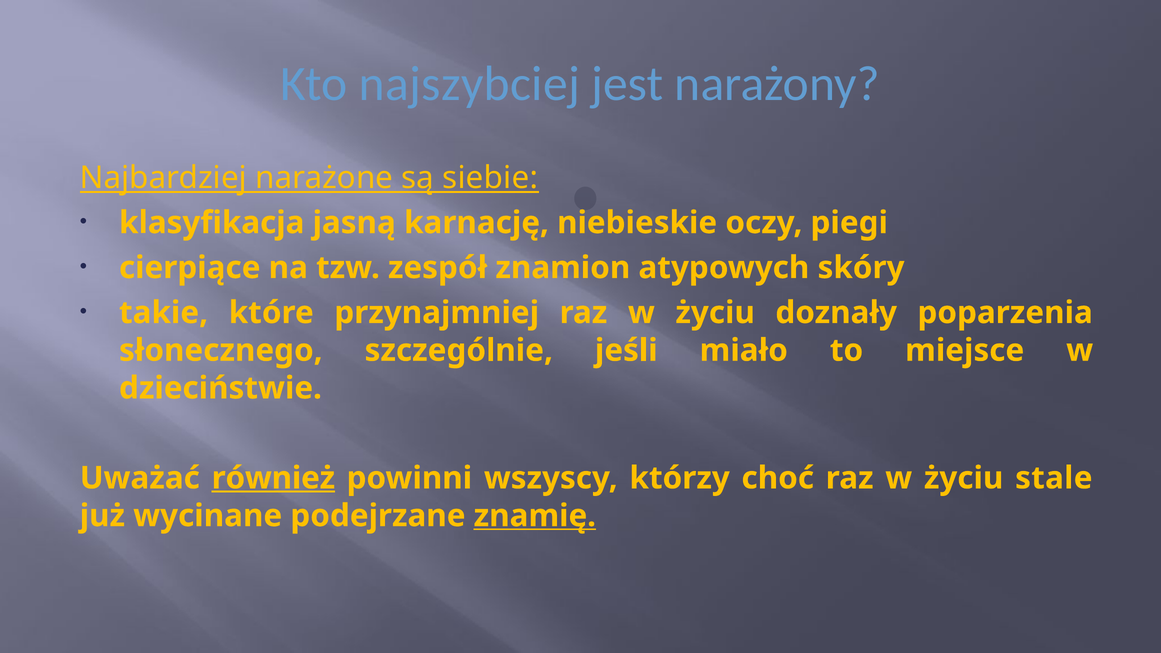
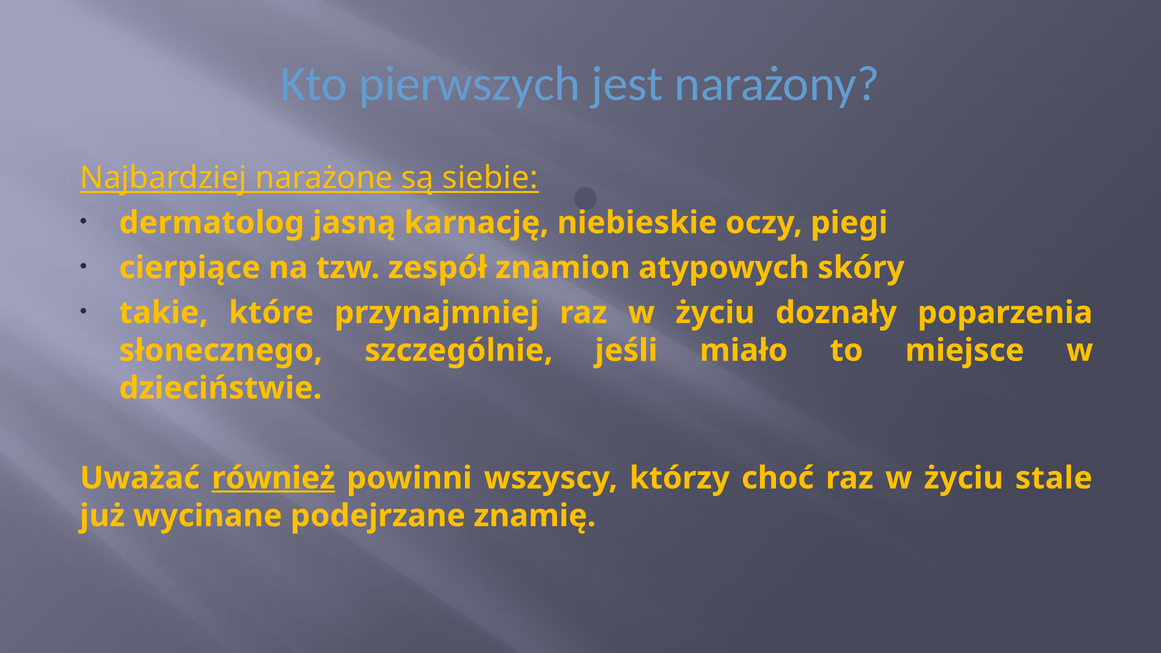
najszybciej: najszybciej -> pierwszych (470, 84)
klasyfikacja: klasyfikacja -> dermatolog (212, 223)
znamię underline: present -> none (535, 516)
